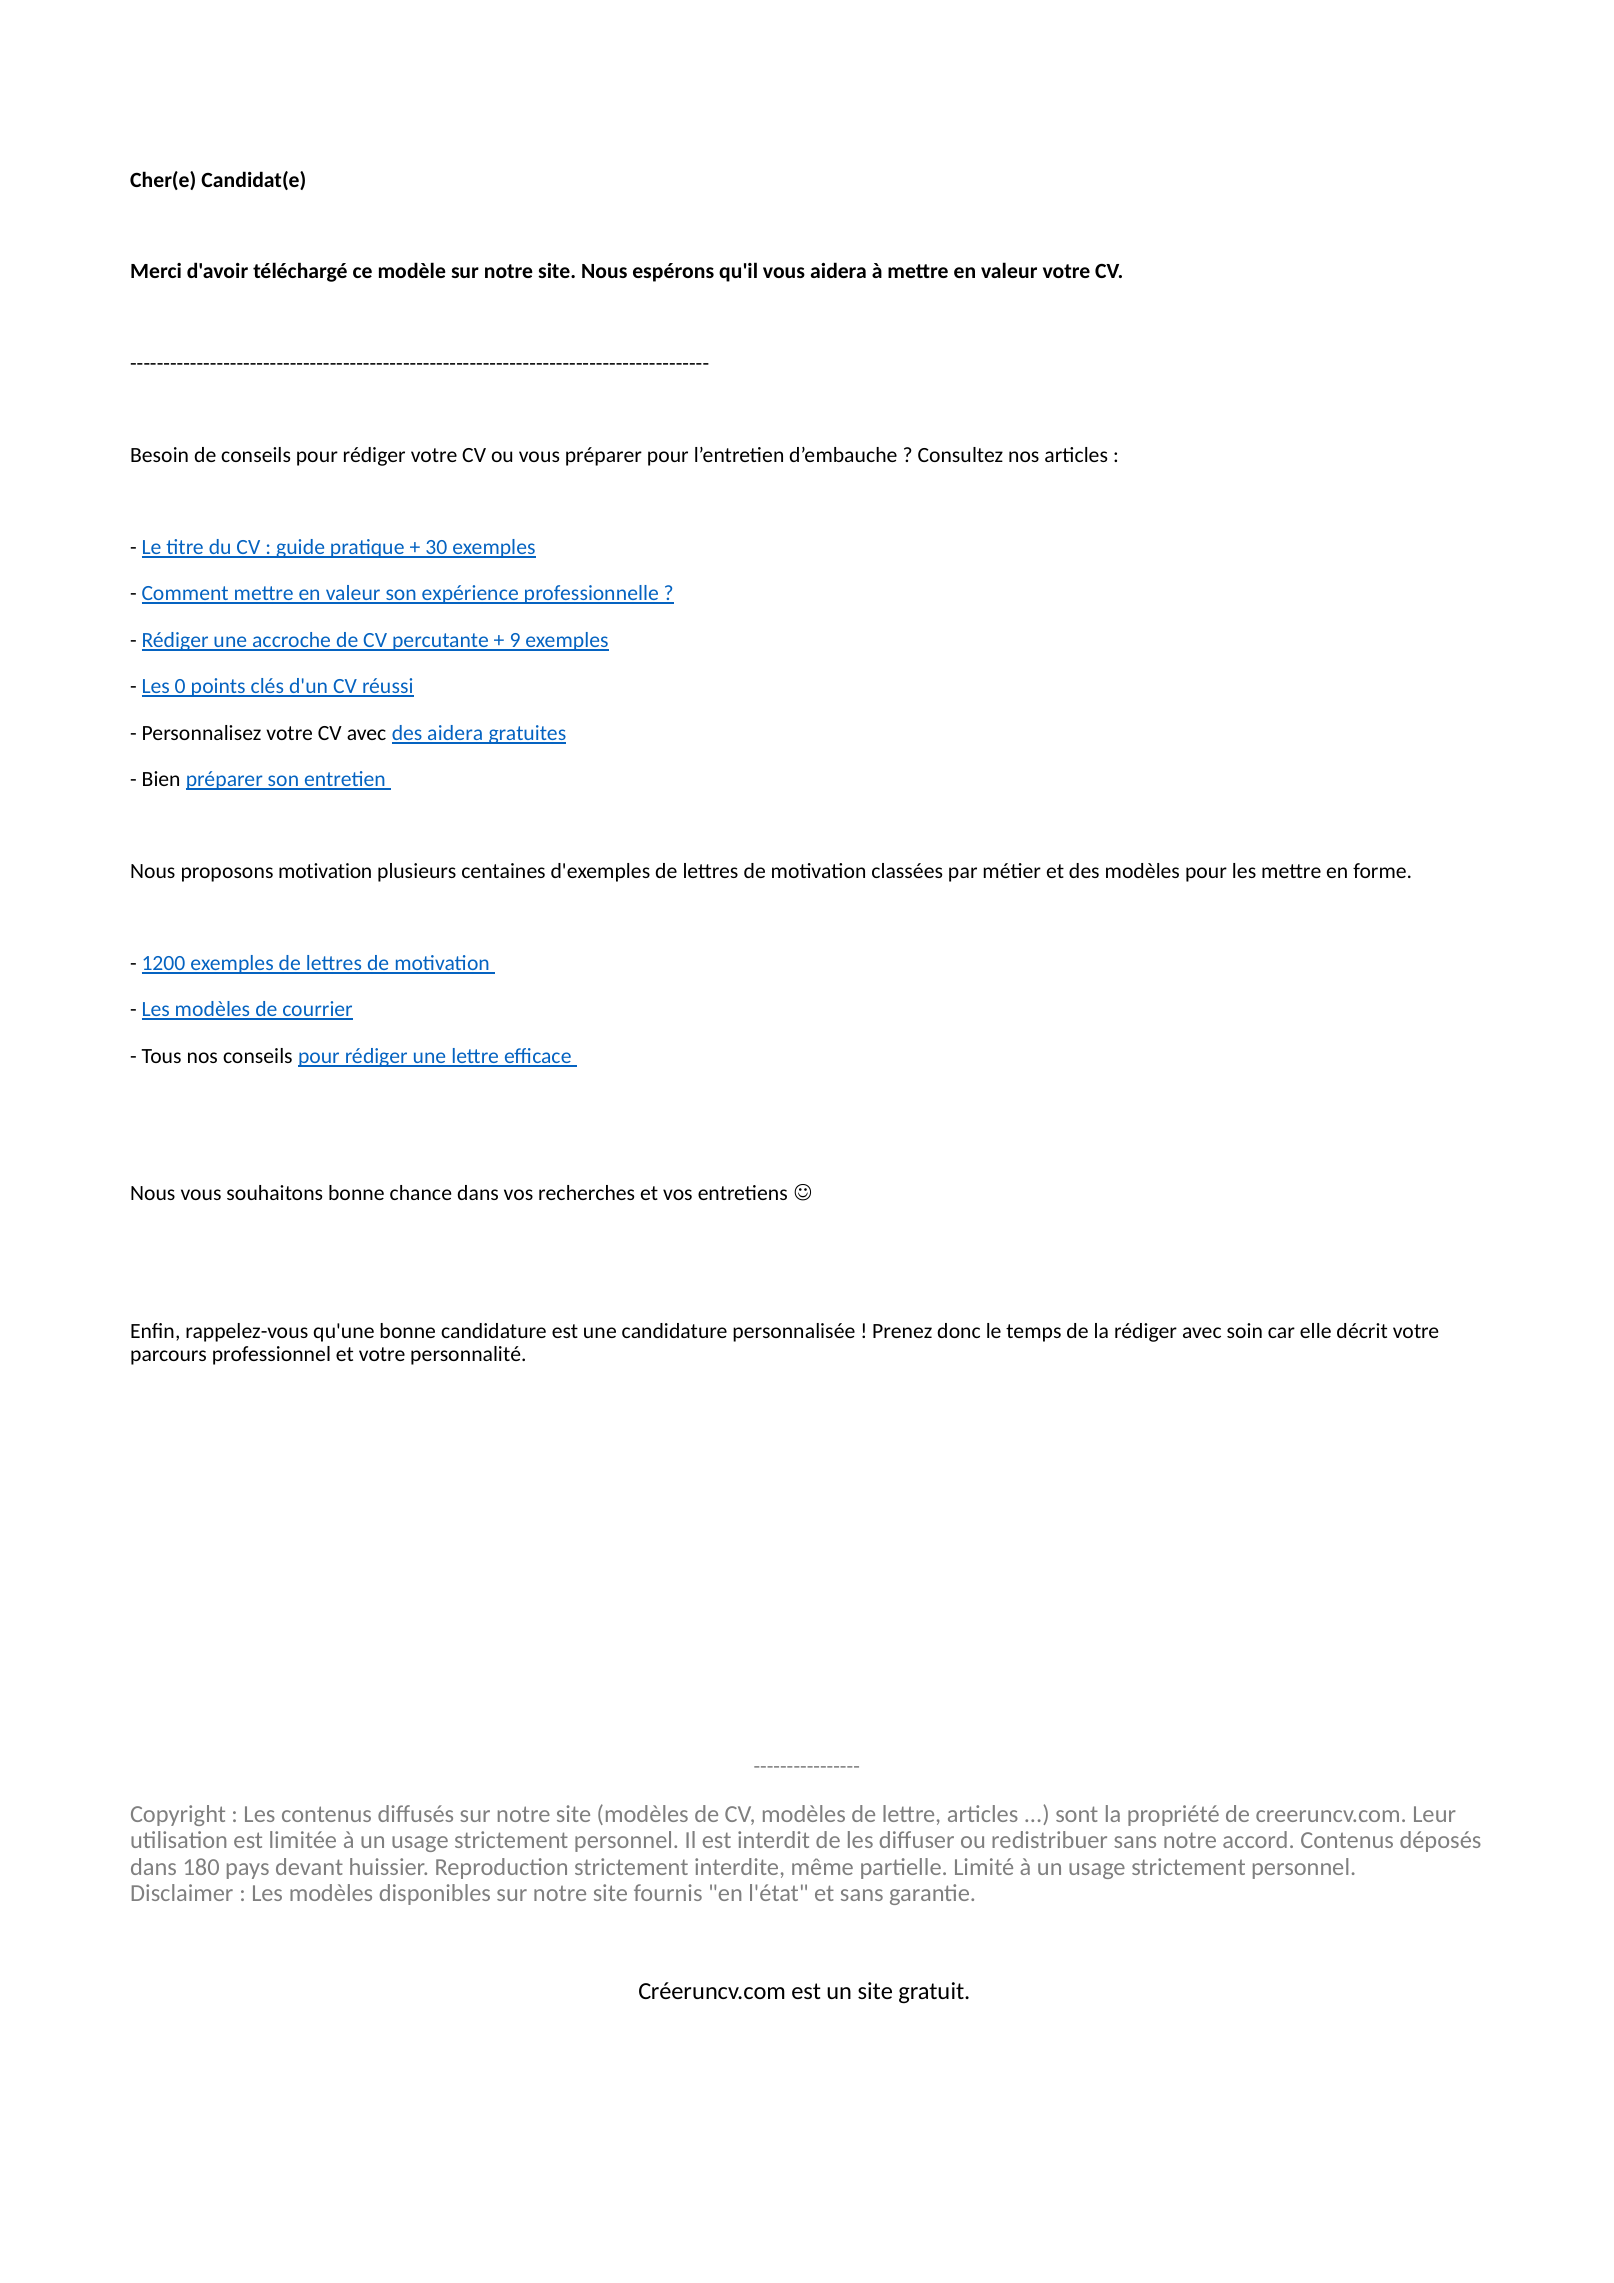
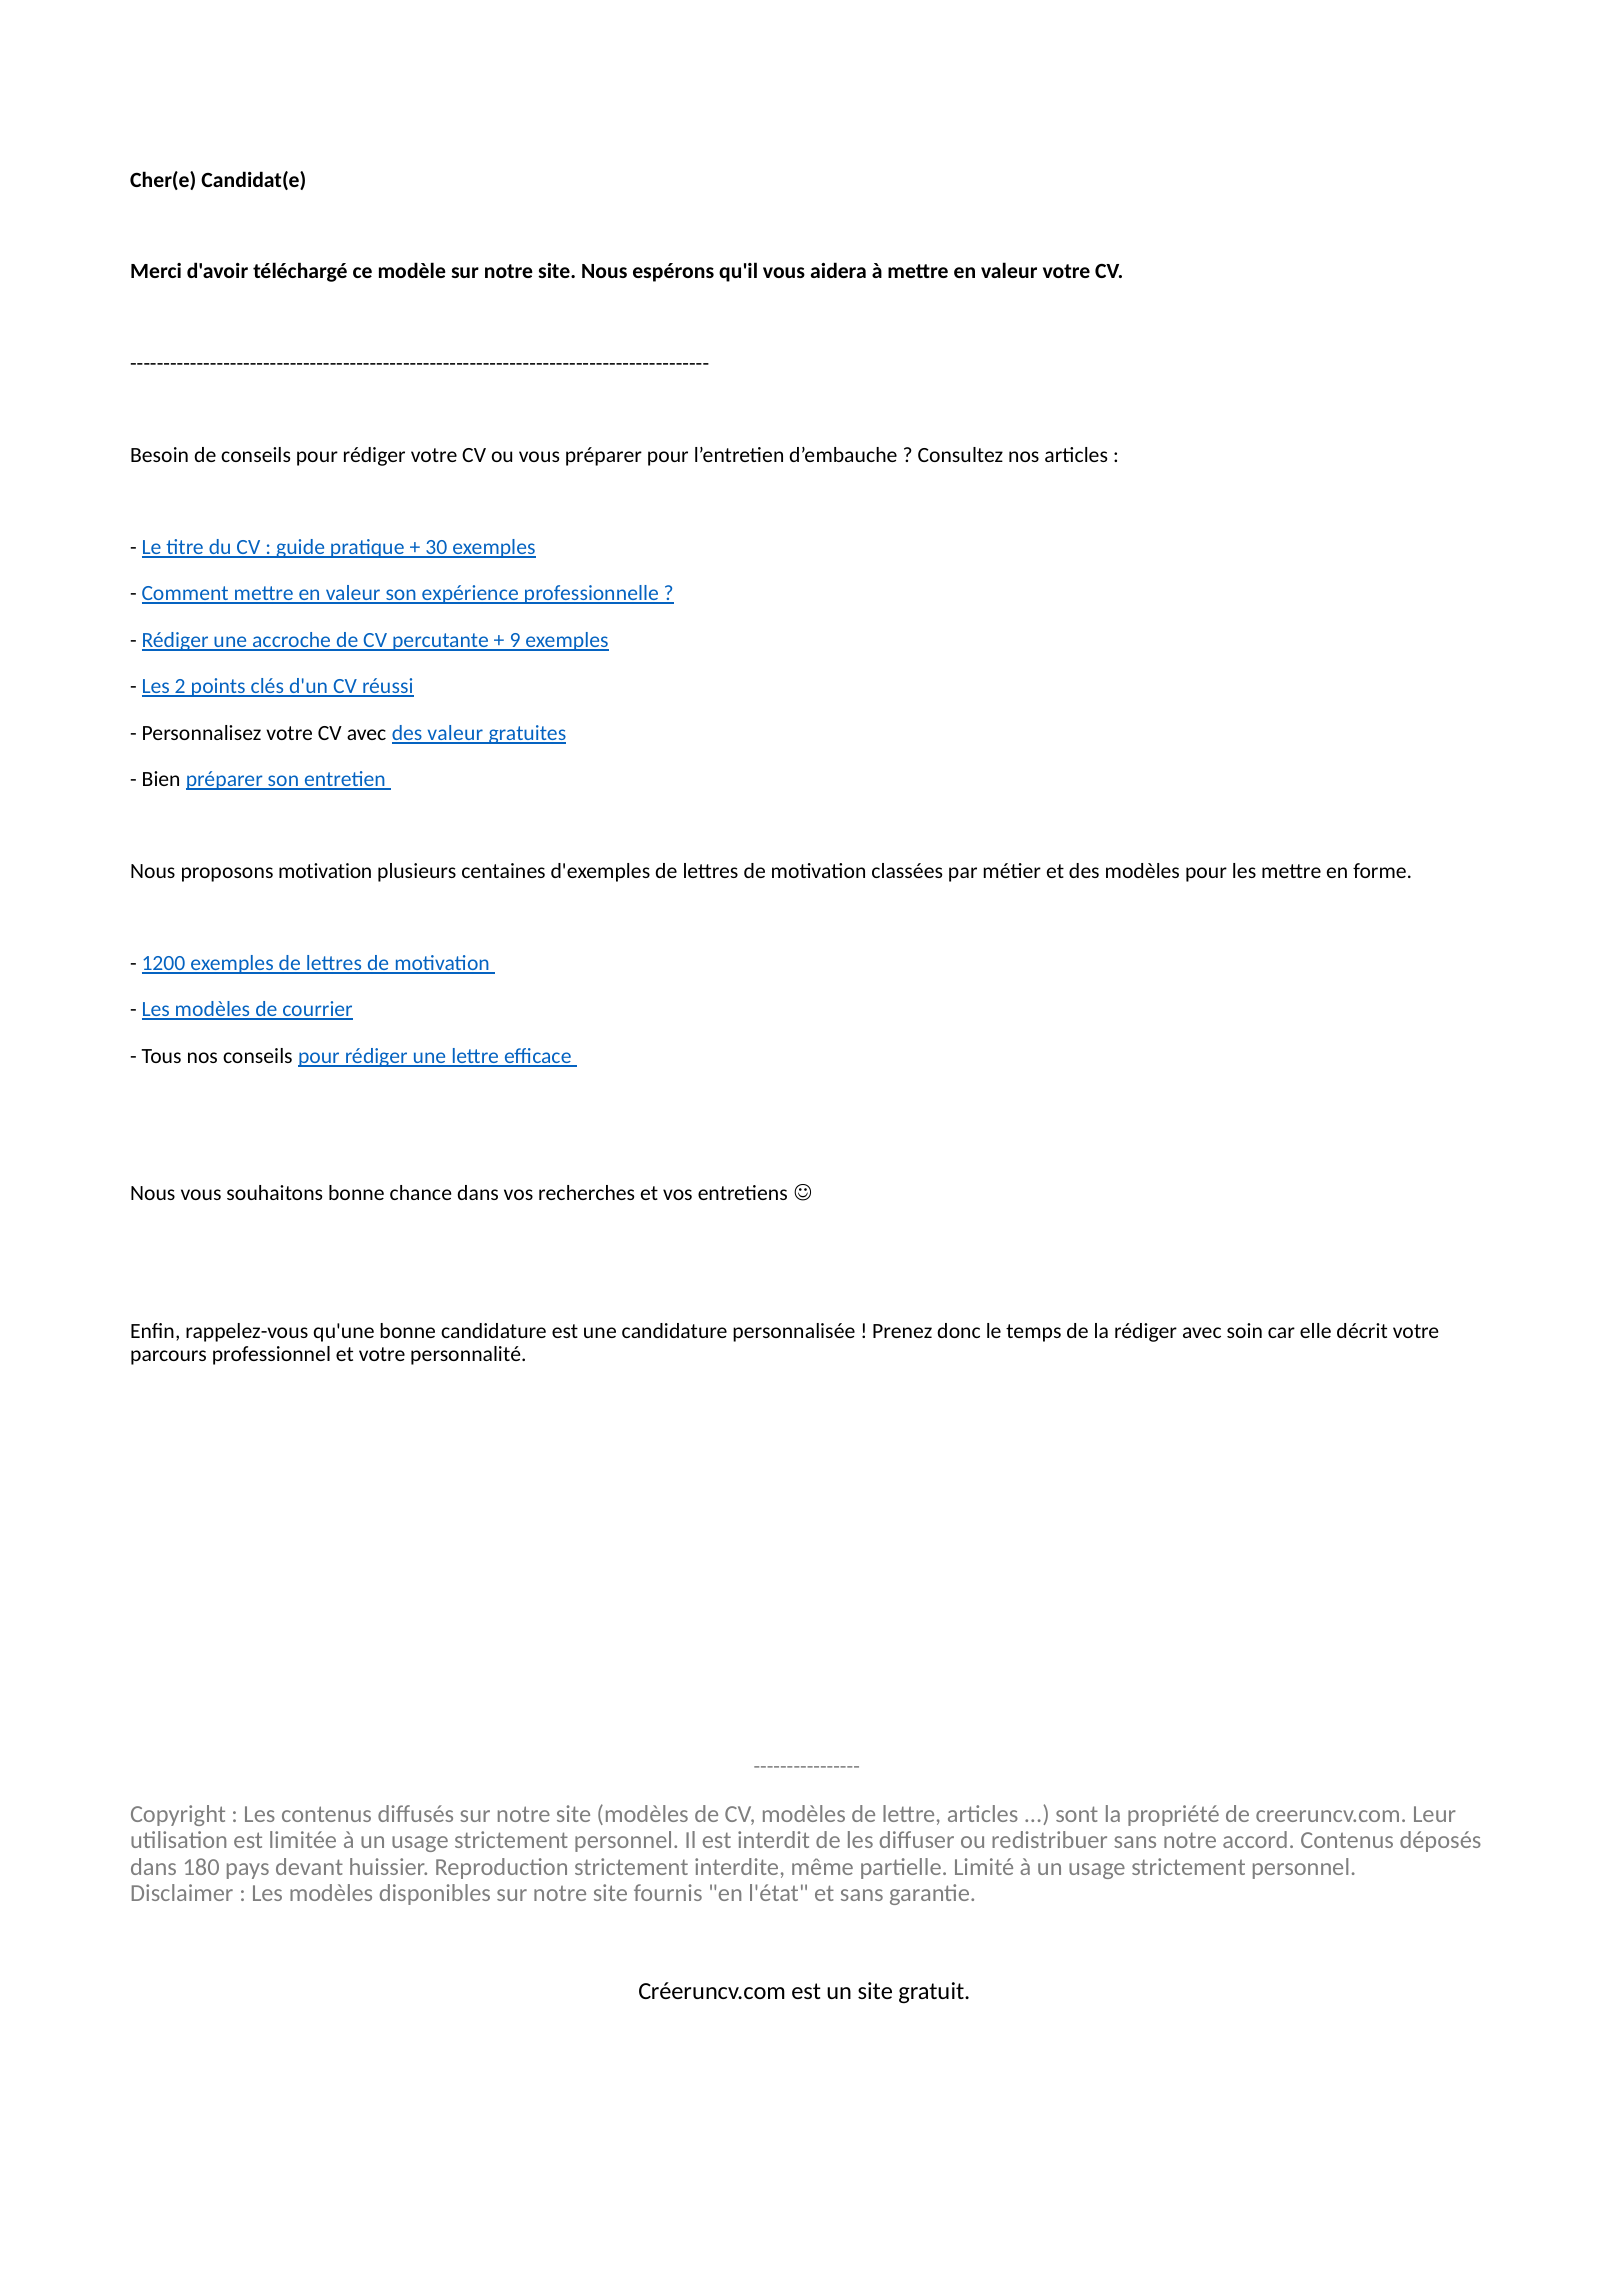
0: 0 -> 2 (180, 686)
des aidera: aidera -> valeur (455, 733)
